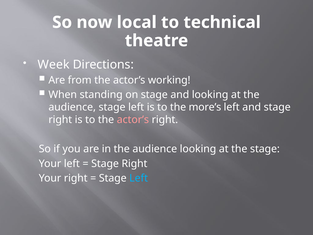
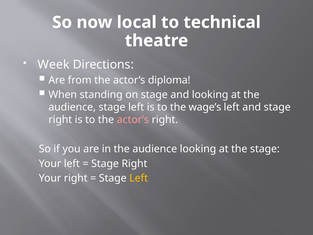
working: working -> diploma (169, 80)
more’s: more’s -> wage’s (205, 107)
Left colour: light blue -> yellow (139, 178)
